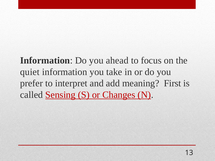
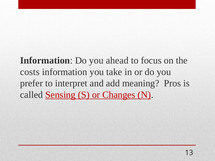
quiet: quiet -> costs (30, 72)
First: First -> Pros (172, 83)
